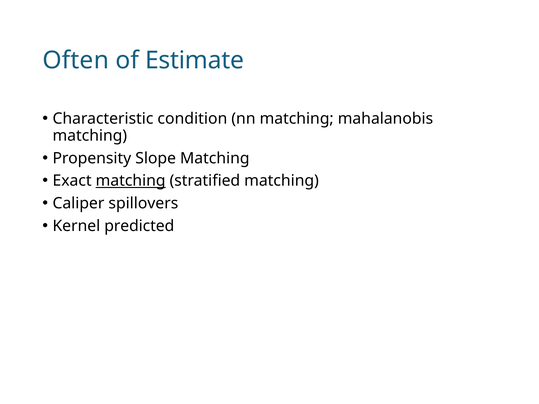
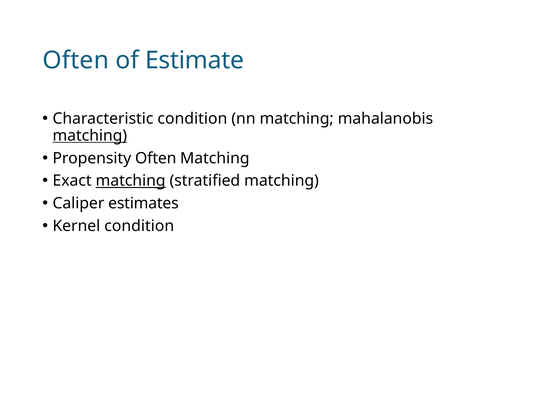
matching underline: none -> present (90, 136)
Propensity Slope: Slope -> Often (156, 158)
spillovers: spillovers -> estimates (143, 203)
Kernel predicted: predicted -> condition (139, 226)
